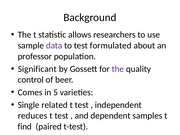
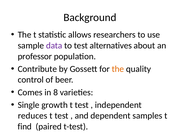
formulated: formulated -> alternatives (111, 46)
Significant: Significant -> Contribute (37, 69)
the colour: purple -> orange (118, 69)
5: 5 -> 8 (56, 92)
related: related -> growth (55, 105)
